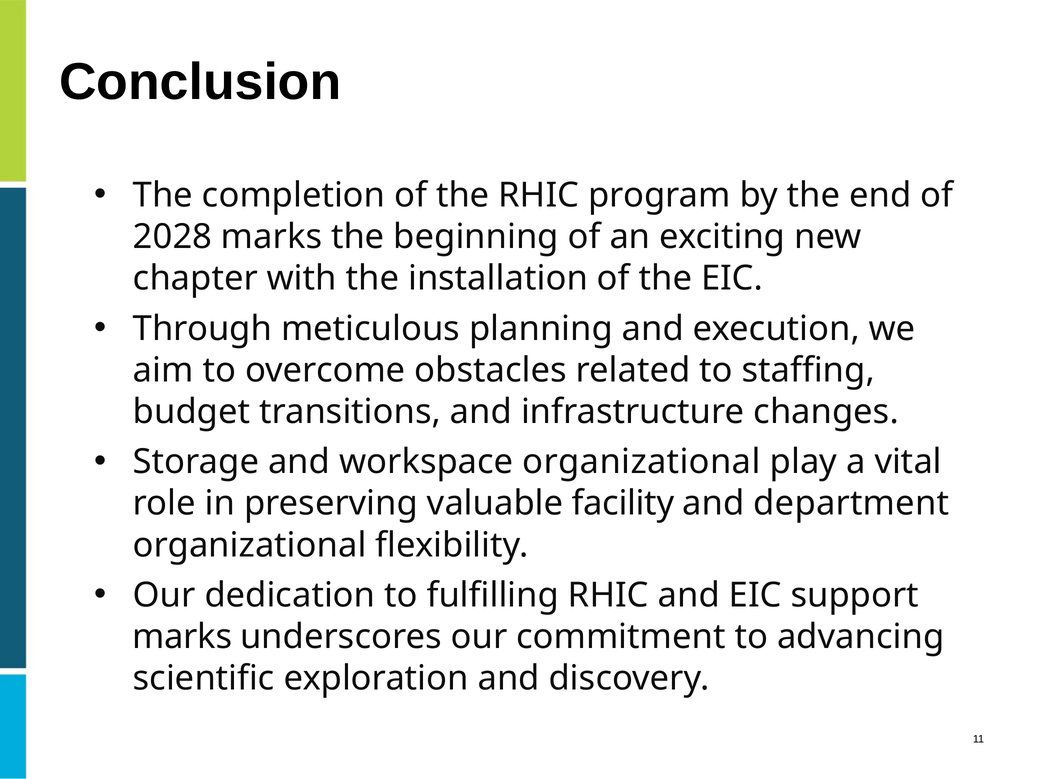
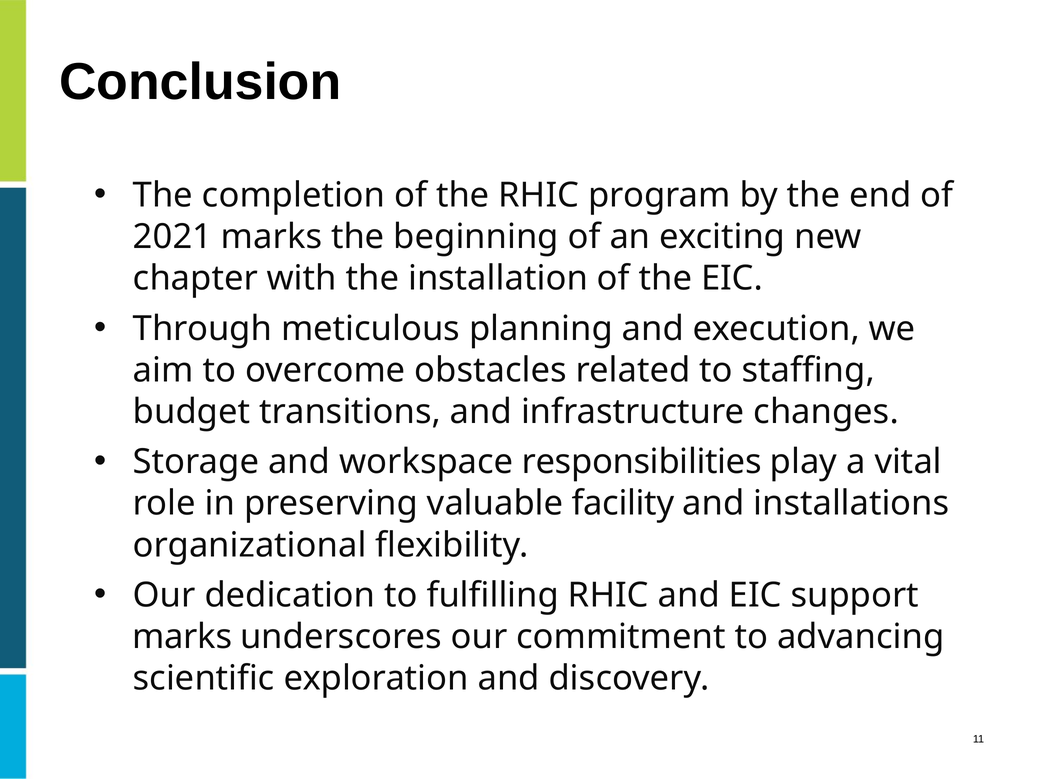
2028: 2028 -> 2021 (173, 237)
workspace organizational: organizational -> responsibilities (642, 462)
department: department -> installations (851, 503)
